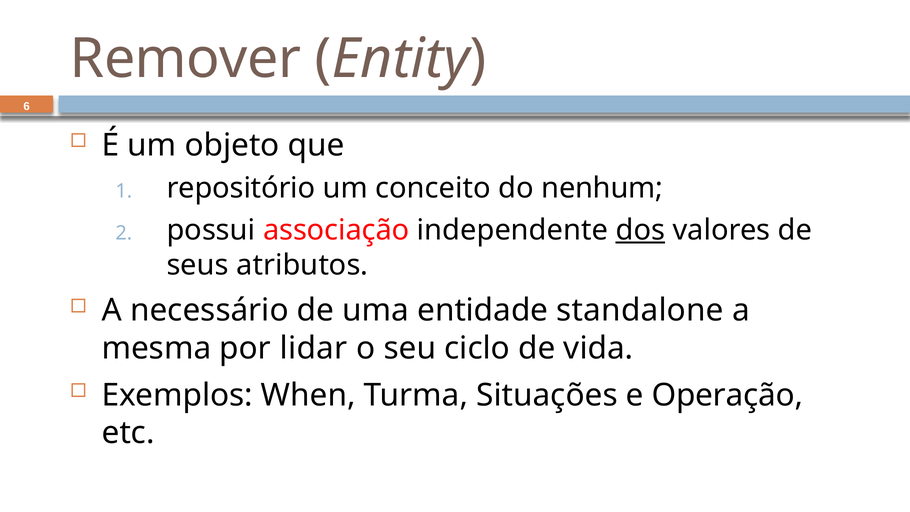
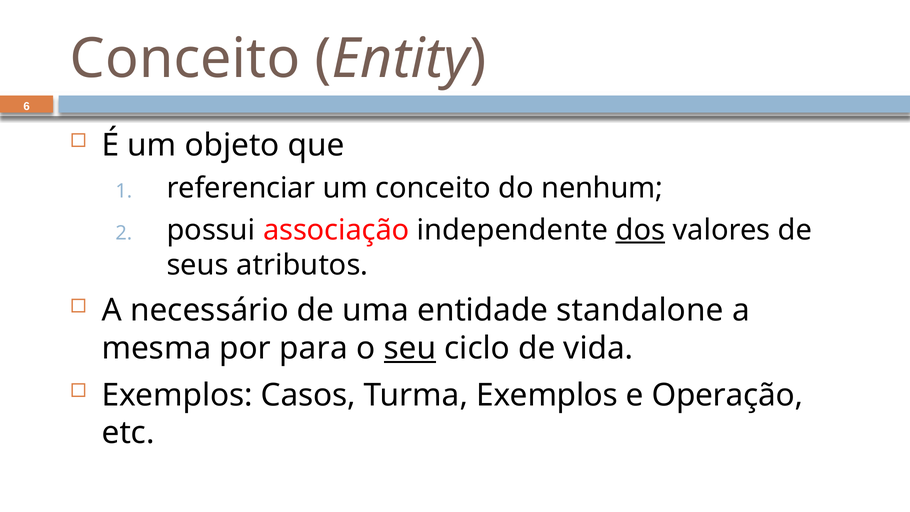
Remover: Remover -> Conceito (185, 59)
repositório: repositório -> referenciar (241, 188)
lidar: lidar -> para (314, 348)
seu underline: none -> present (410, 348)
When: When -> Casos (308, 395)
Turma Situações: Situações -> Exemplos (547, 395)
